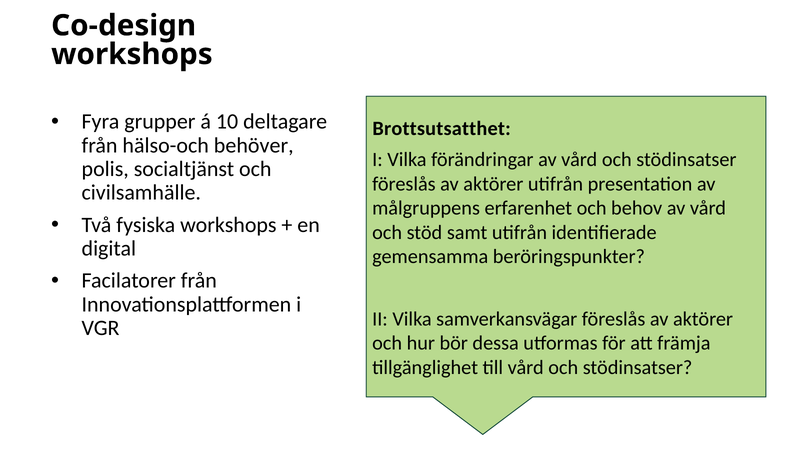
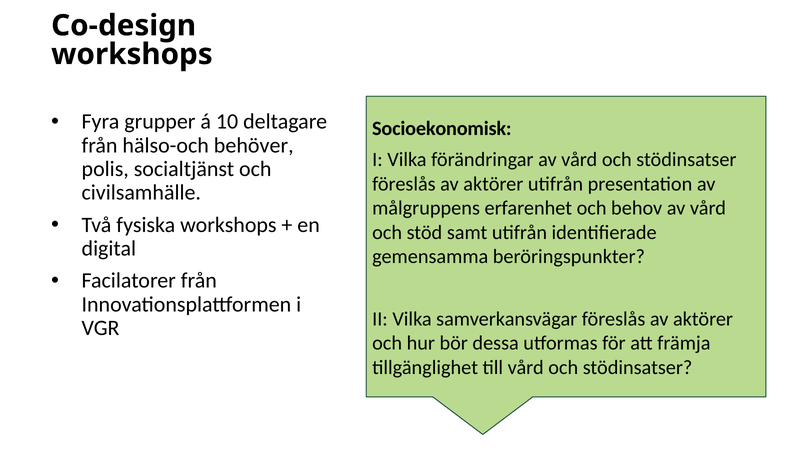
Brottsutsatthet: Brottsutsatthet -> Socioekonomisk (442, 128)
